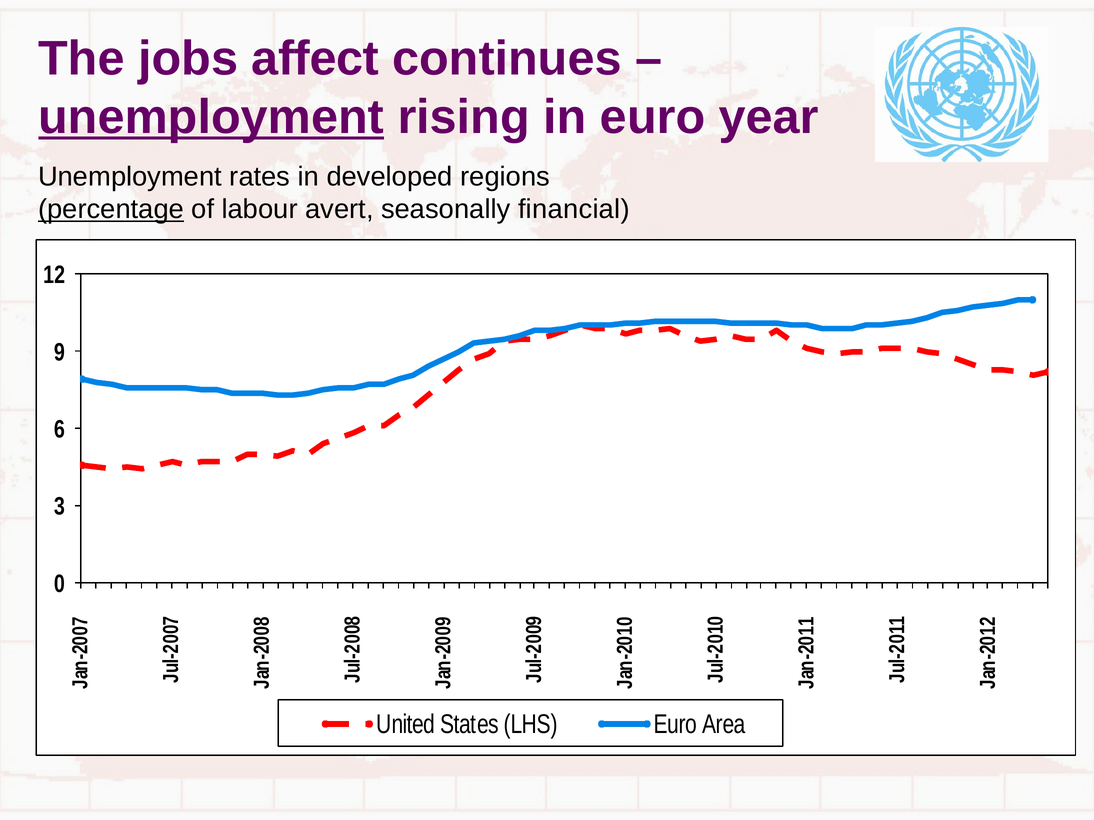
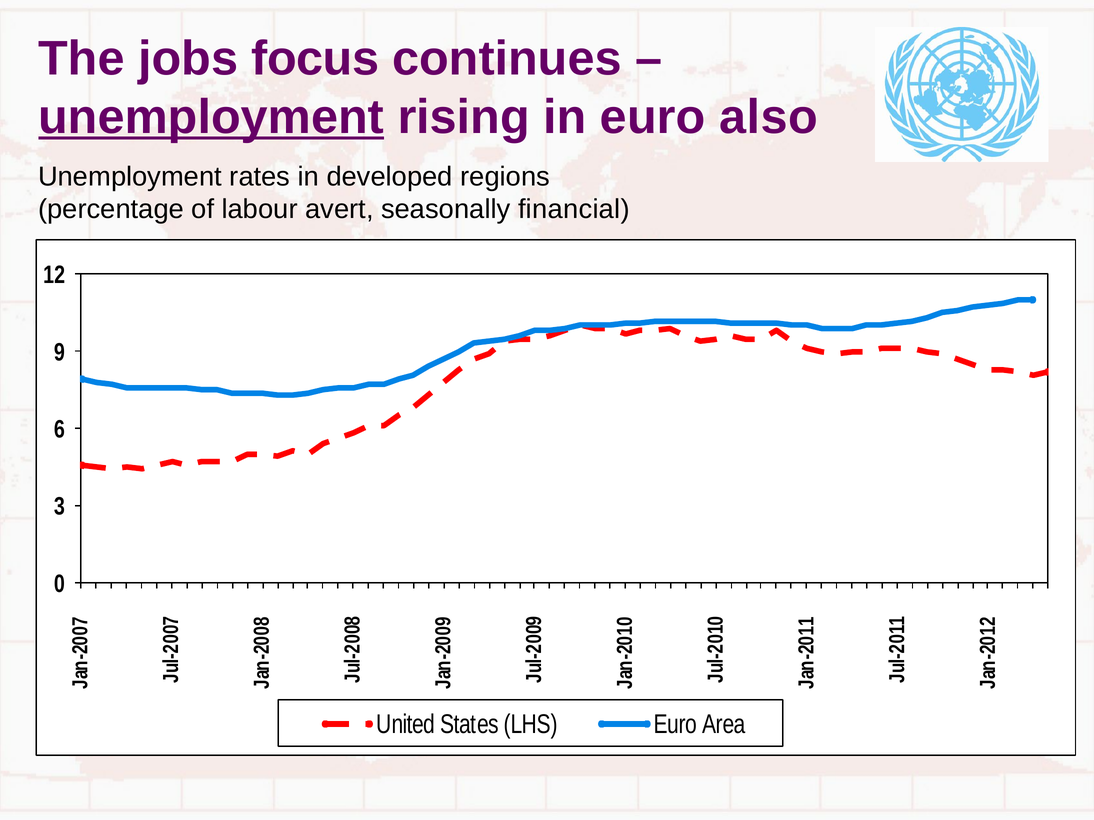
affect: affect -> focus (315, 59)
year: year -> also (769, 117)
percentage underline: present -> none (111, 210)
